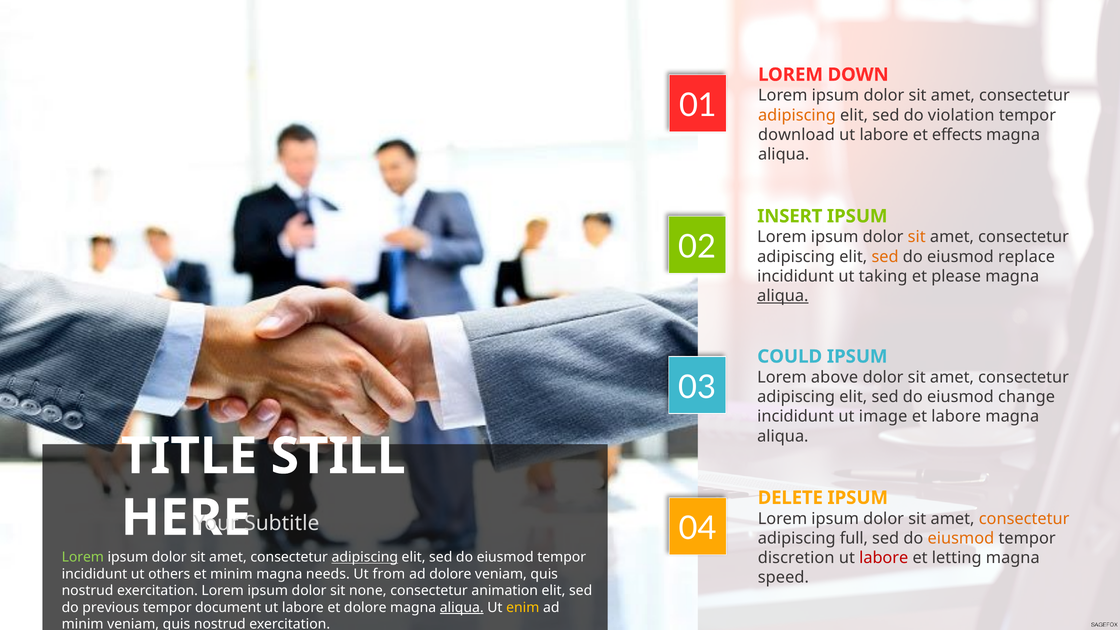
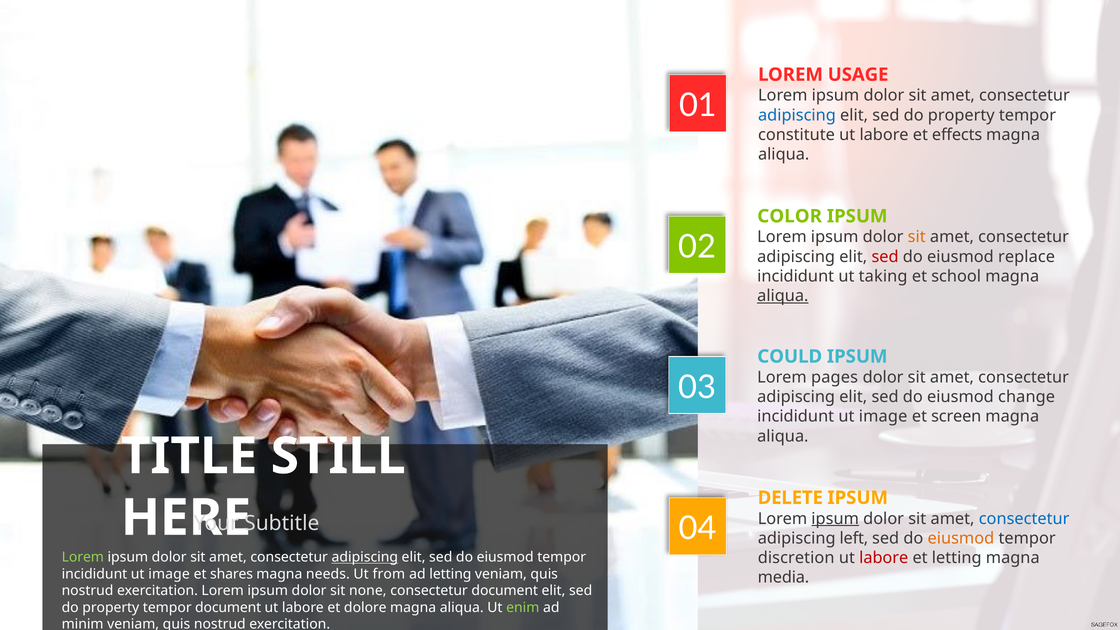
DOWN: DOWN -> USAGE (858, 75)
adipiscing colour: orange -> blue (797, 115)
violation: violation -> property (961, 115)
download: download -> constitute (797, 135)
INSERT: INSERT -> COLOR (790, 216)
sed colour: orange -> red (885, 257)
please: please -> school (956, 276)
above: above -> pages (835, 377)
et labore: labore -> screen (956, 417)
ipsum underline: none -> present (835, 519)
consectetur colour: orange -> blue (1024, 519)
full: full -> left (854, 538)
others: others -> image (169, 574)
et minim: minim -> shares (232, 574)
ad dolore: dolore -> letting (450, 574)
speed: speed -> media (783, 577)
consectetur animation: animation -> document (505, 591)
previous: previous -> property (111, 608)
aliqua underline: present -> none (462, 608)
enim colour: yellow -> light green (523, 608)
